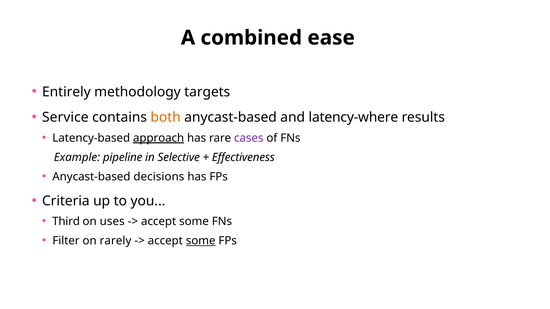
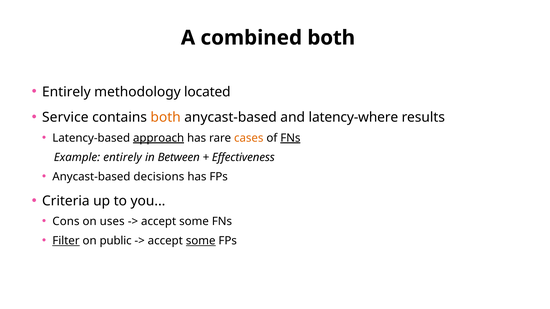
combined ease: ease -> both (331, 38)
targets: targets -> located (207, 92)
cases colour: purple -> orange (249, 138)
FNs underline: none -> present (290, 138)
Example pipeline: pipeline -> entirely (123, 157)
Selective: Selective -> Between (179, 157)
Third: Third -> Cons (66, 222)
Filter underline: none -> present (66, 241)
rarely: rarely -> public (116, 241)
